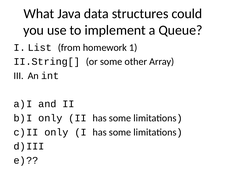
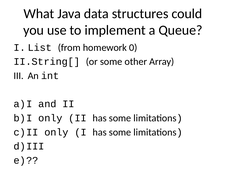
1: 1 -> 0 (133, 47)
